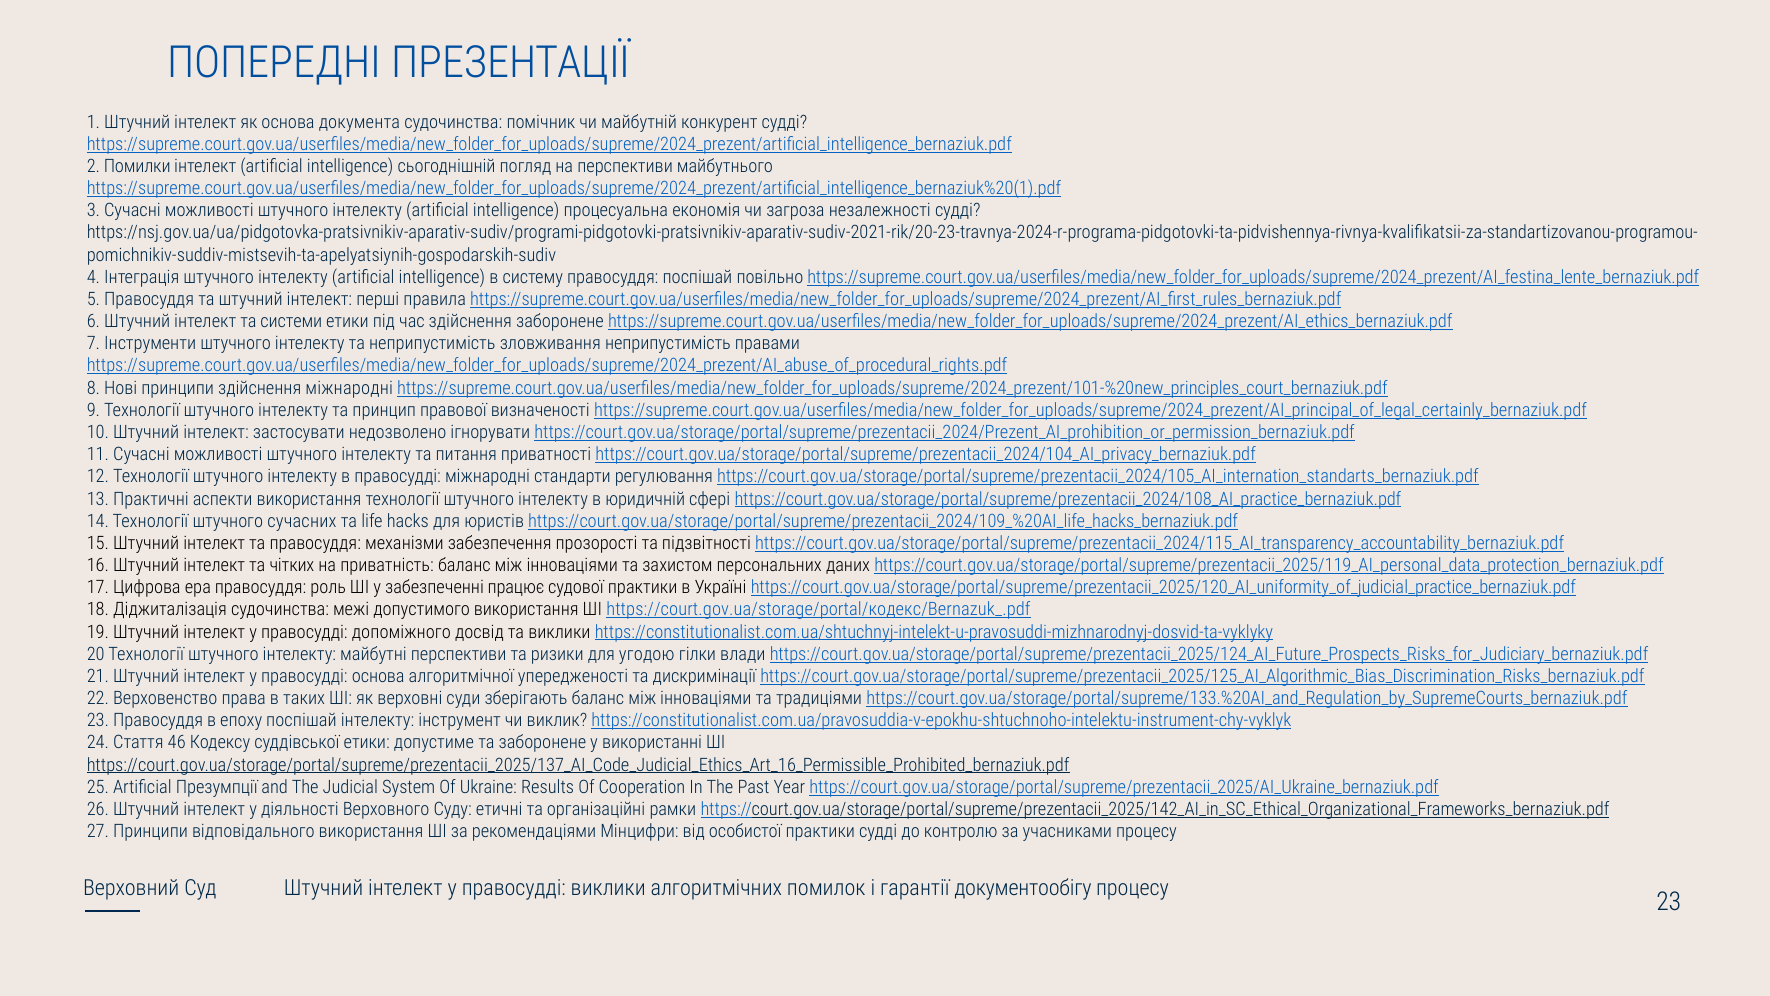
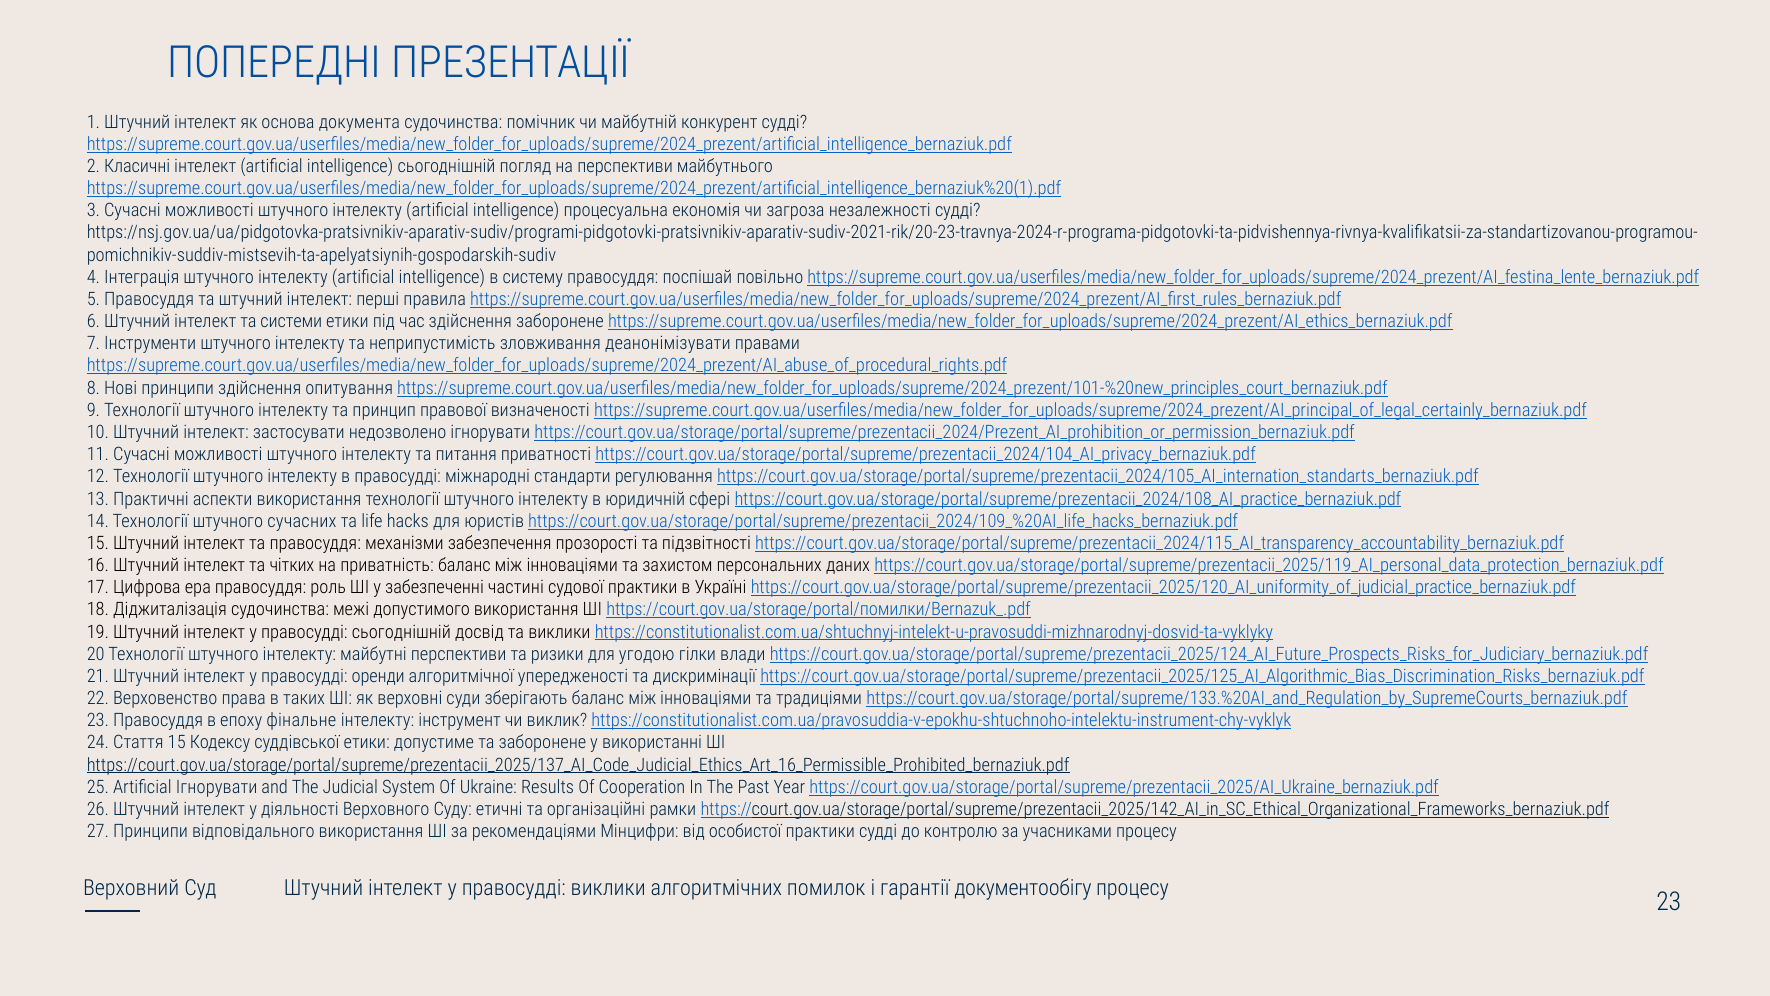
Помилки: Помилки -> Класичні (137, 166)
зловживання неприпустимість: неприпустимість -> деанонімізувати (668, 344)
здійснення міжнародні: міжнародні -> опитування (349, 388)
працює: працює -> частині (516, 587)
https://court.gov.ua/storage/portal/кодекс/Bernazuk_.pdf: https://court.gov.ua/storage/portal/кодекс/Bernazuk_.pdf -> https://court.gov.ua/storage/portal/помилки/Bernazuk_.pdf (819, 610)
правосудді допоміжного: допоміжного -> сьогоднішній (401, 632)
правосудді основа: основа -> оренди (378, 676)
епоху поспішай: поспішай -> фінальне (301, 720)
Стаття 46: 46 -> 15 (177, 742)
Artificial Презумпції: Презумпції -> Ігнорувати (217, 787)
